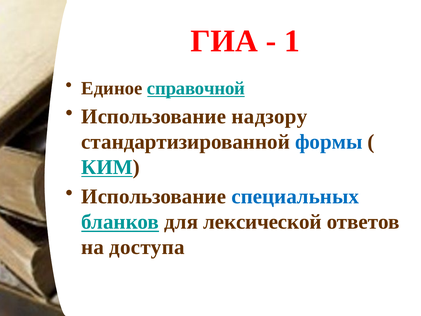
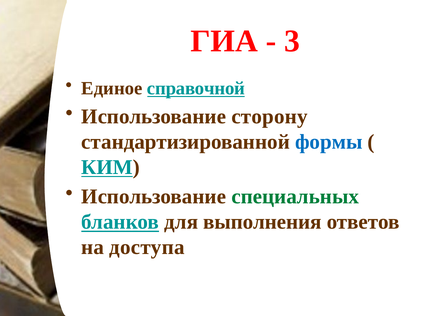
1: 1 -> 3 (292, 41)
надзору: надзору -> сторону (269, 117)
специальных colour: blue -> green (295, 197)
лексической: лексической -> выполнения (262, 222)
